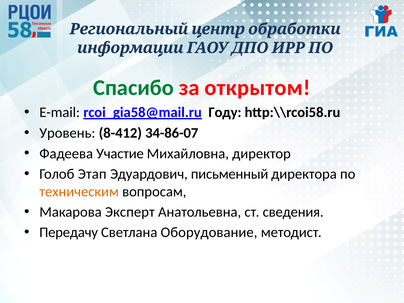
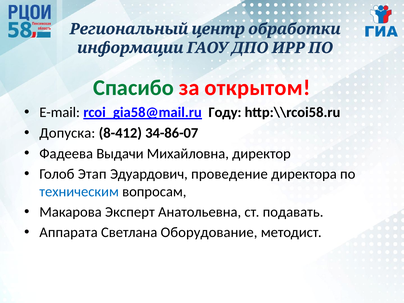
Уровень: Уровень -> Допуска (67, 133)
Участие: Участие -> Выдачи (120, 154)
письменный: письменный -> проведение (229, 174)
техническим colour: orange -> blue (79, 192)
сведения: сведения -> подавать (293, 212)
Передачу: Передачу -> Аппарата (69, 232)
